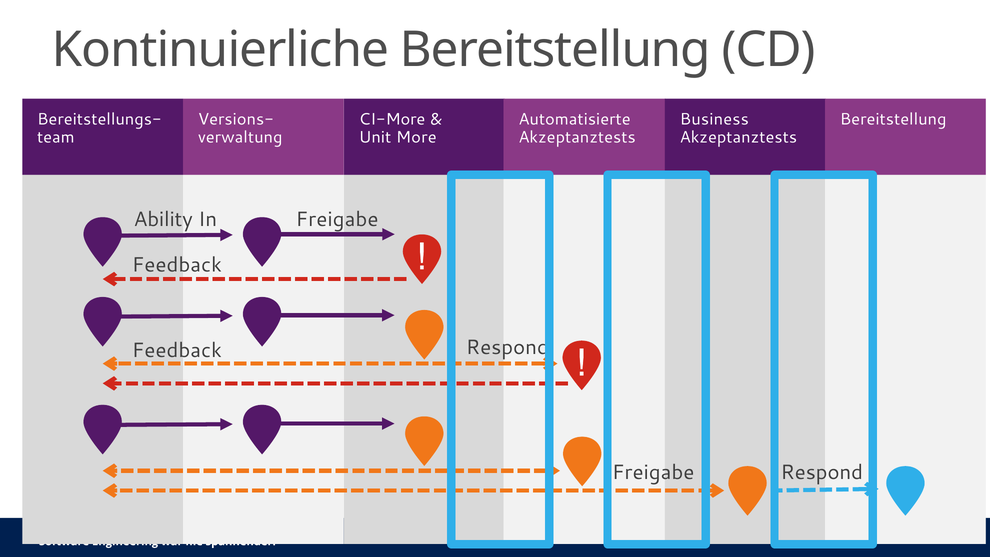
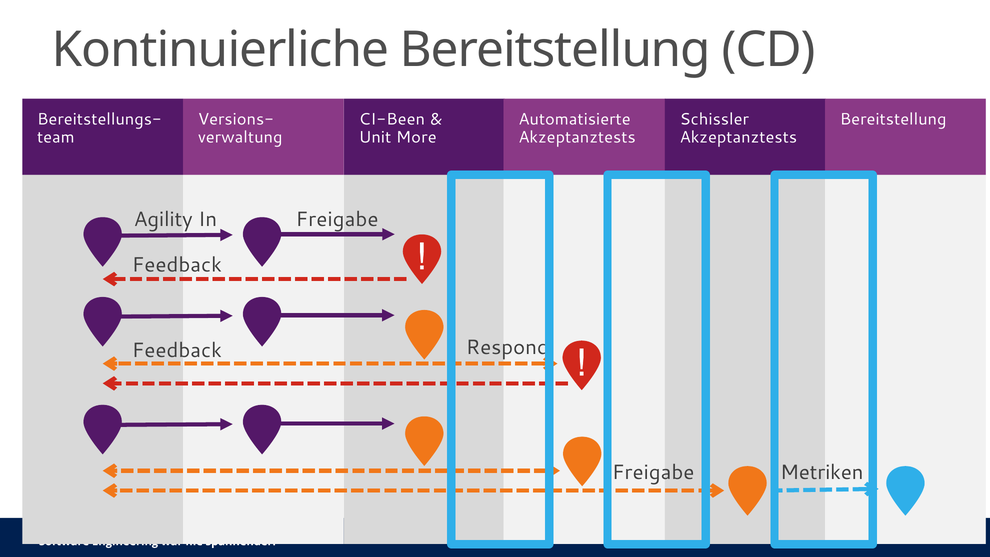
CI-More: CI-More -> CI-Been (392, 119)
Business: Business -> Schissler (714, 119)
Ability: Ability -> Agility (163, 220)
Freigabe Respond: Respond -> Metriken (822, 472)
